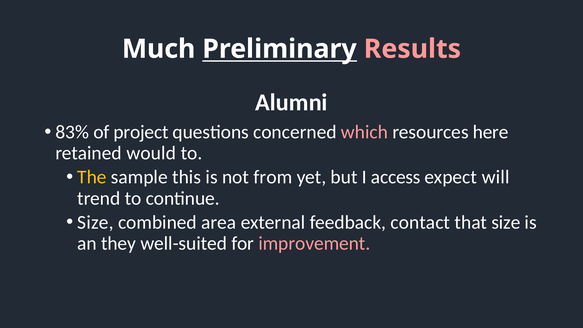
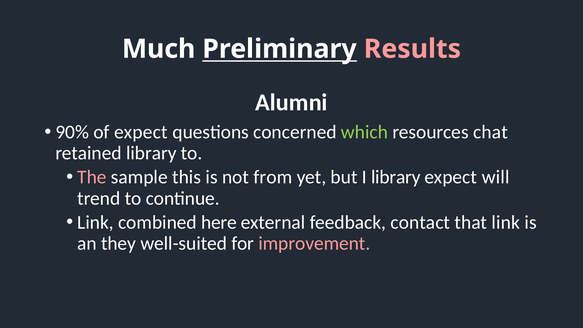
83%: 83% -> 90% (72, 132)
of project: project -> expect (141, 132)
which colour: pink -> light green (364, 132)
here: here -> chat (490, 132)
retained would: would -> library (151, 153)
The colour: yellow -> pink (92, 177)
I access: access -> library (396, 177)
Size: Size -> Link (96, 222)
area: area -> here (219, 222)
that size: size -> link (506, 222)
